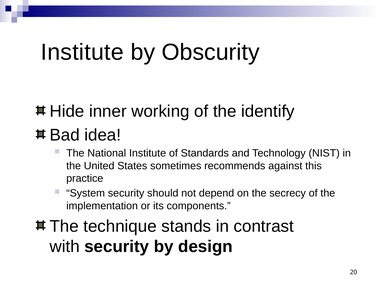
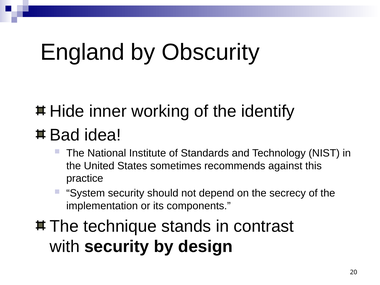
Institute: Institute -> England (82, 52)
